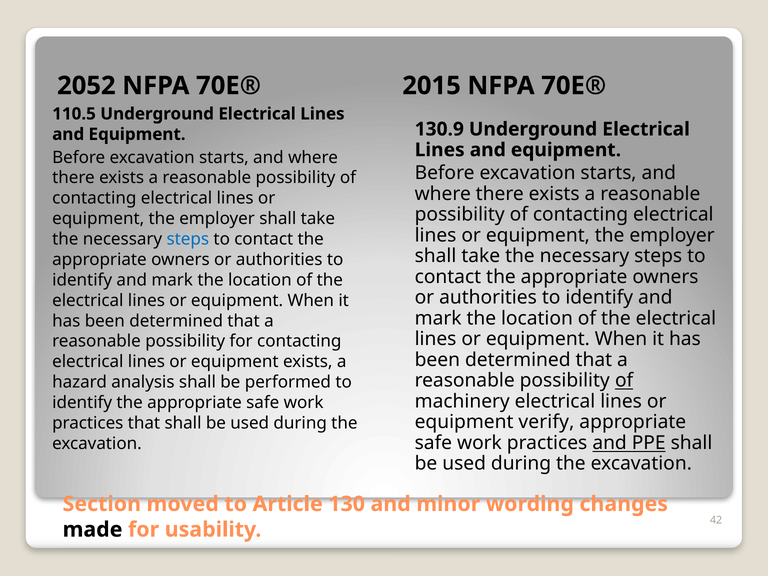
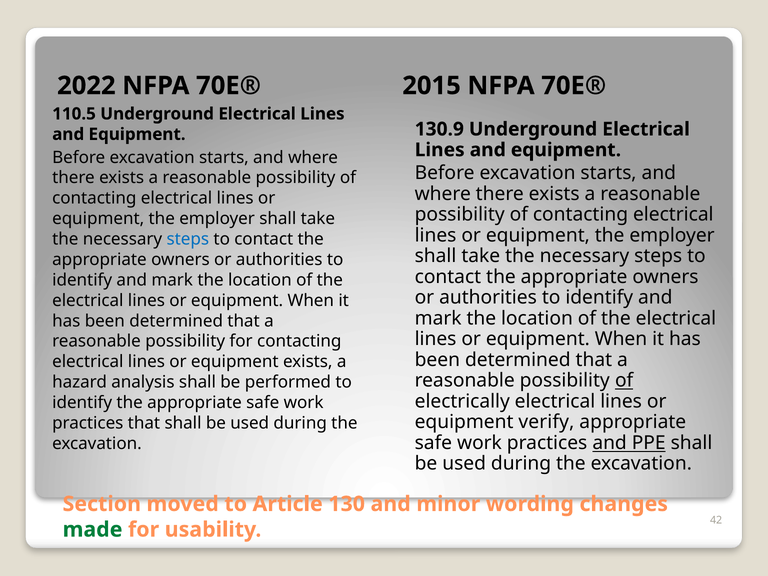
2052: 2052 -> 2022 (86, 86)
machinery: machinery -> electrically (462, 401)
made colour: black -> green (93, 530)
